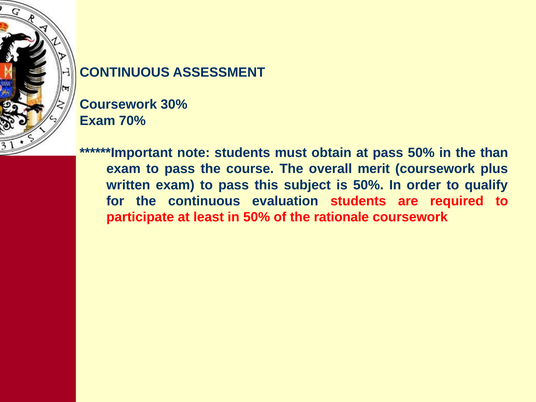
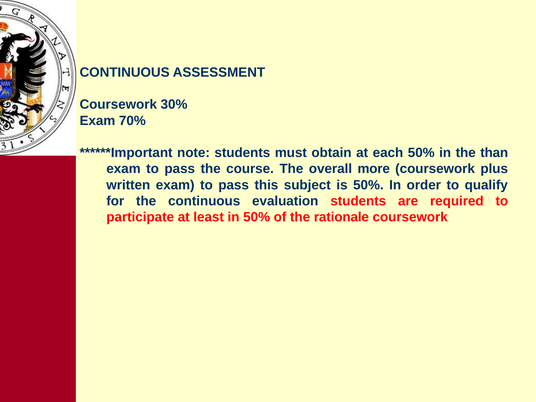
at pass: pass -> each (388, 153)
merit: merit -> more (374, 169)
